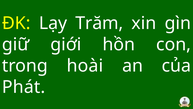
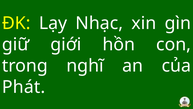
Trăm: Trăm -> Nhạc (99, 23)
hoài: hoài -> nghĩ (85, 66)
